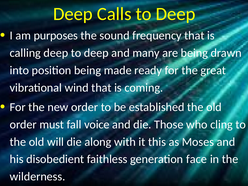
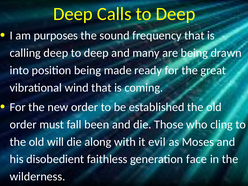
voice: voice -> been (97, 124)
this: this -> evil (157, 142)
